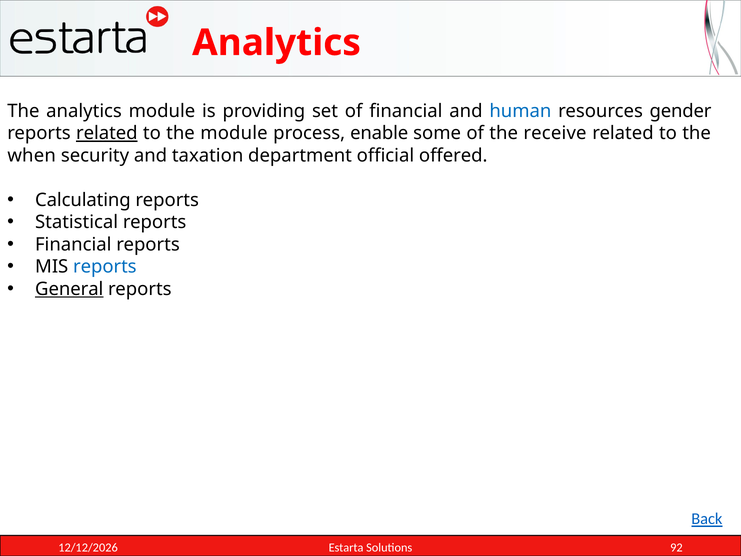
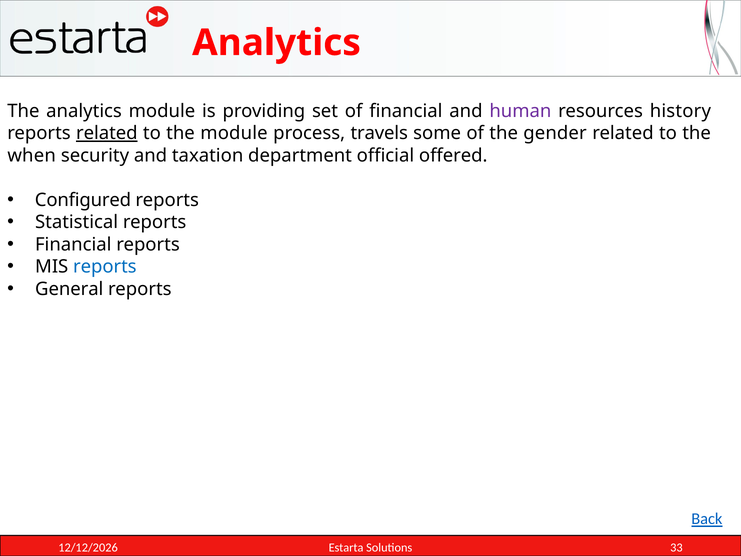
human colour: blue -> purple (520, 111)
gender: gender -> history (680, 111)
enable: enable -> travels (379, 133)
receive: receive -> gender (555, 133)
Calculating: Calculating -> Configured (83, 200)
General underline: present -> none (69, 289)
92: 92 -> 33 (676, 547)
